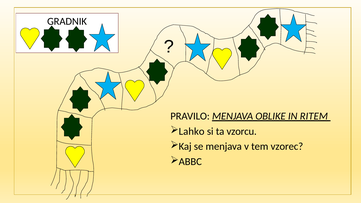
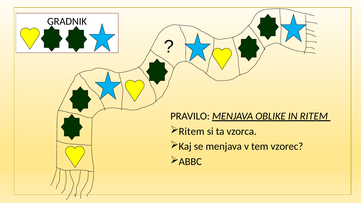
Lahko: Lahko -> Ritem (192, 131)
vzorcu: vzorcu -> vzorca (242, 131)
